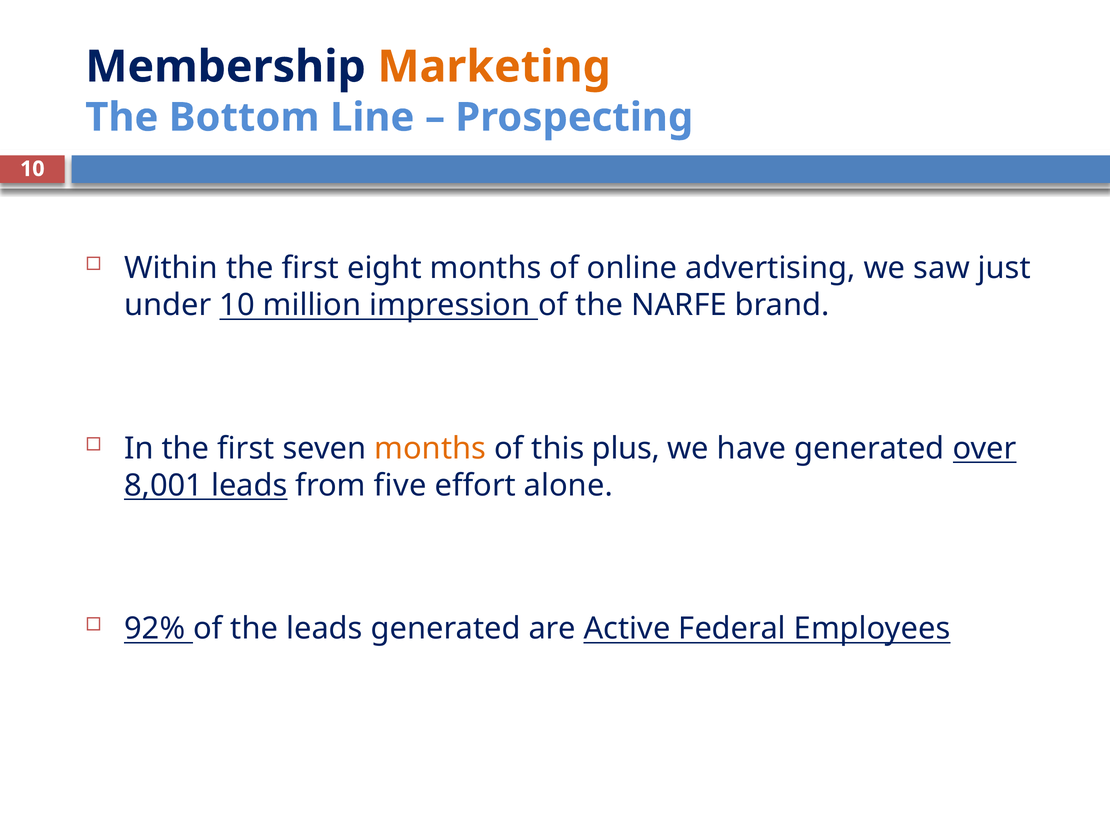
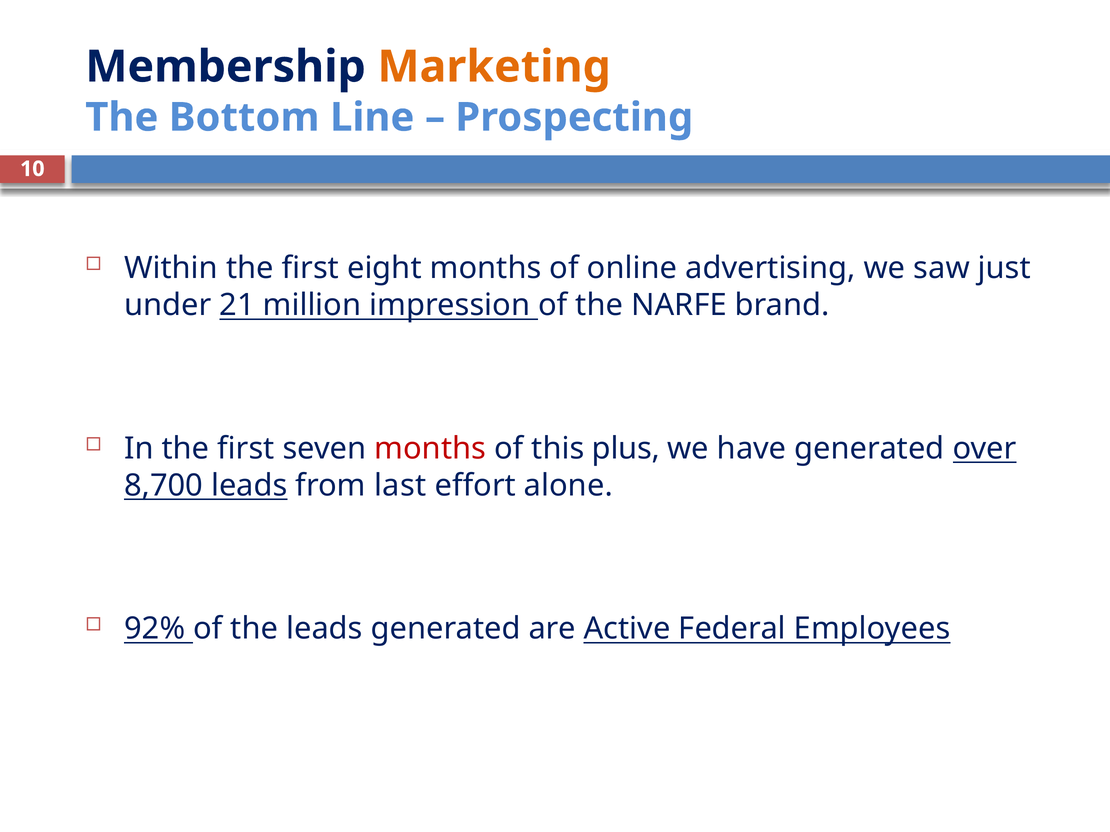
under 10: 10 -> 21 (237, 305)
months colour: orange -> red (430, 449)
8,001: 8,001 -> 8,700 (164, 486)
five: five -> last (400, 486)
